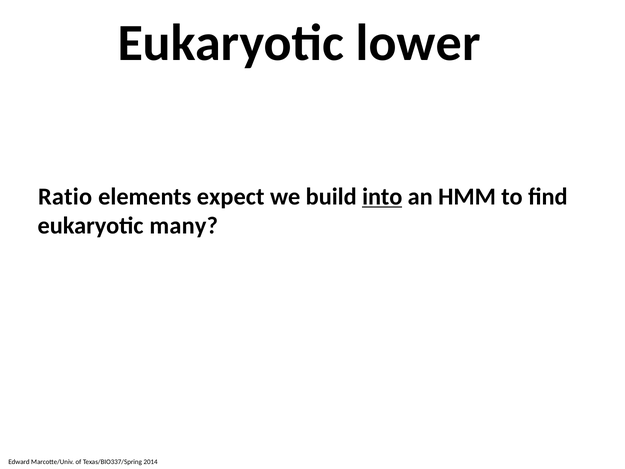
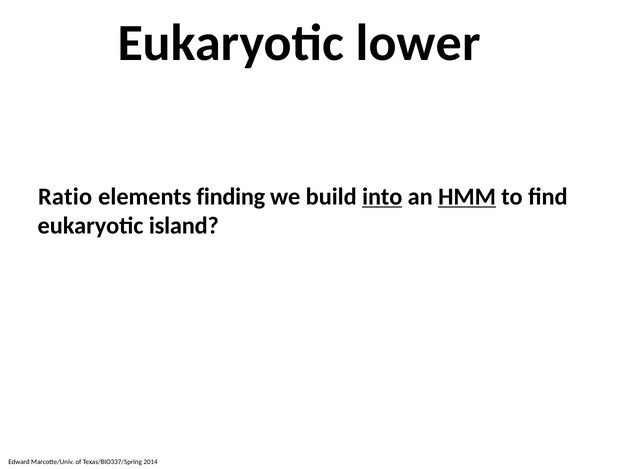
expect: expect -> finding (231, 196)
HMM underline: none -> present (467, 196)
many: many -> island (184, 226)
